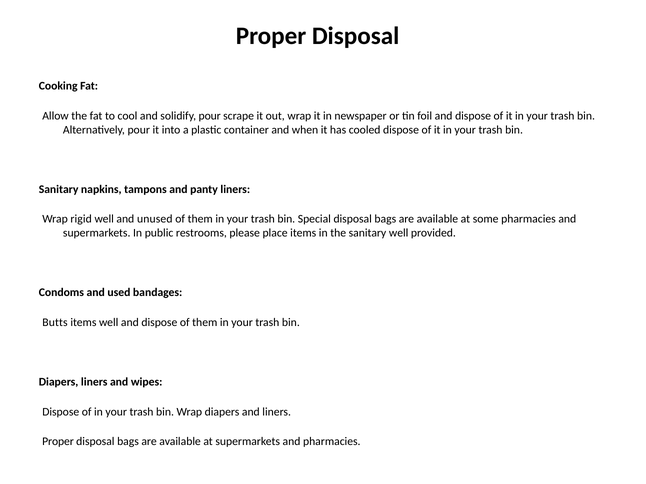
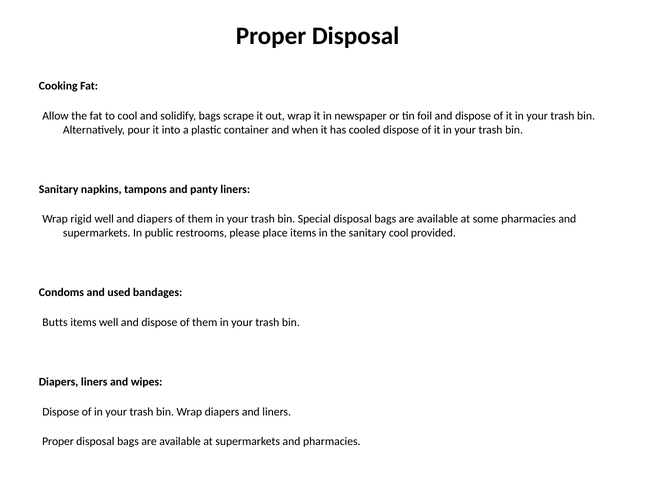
solidify pour: pour -> bags (210, 116)
and unused: unused -> diapers (155, 219)
sanitary well: well -> cool (399, 233)
